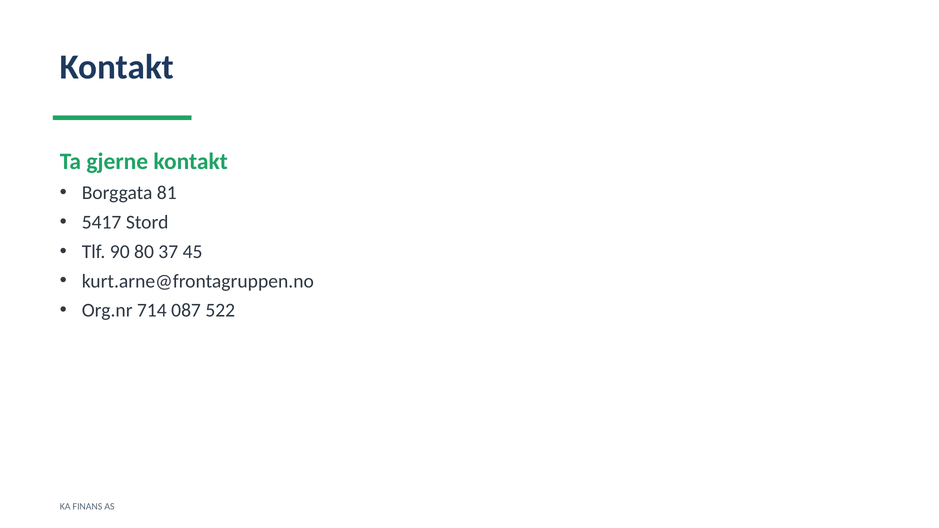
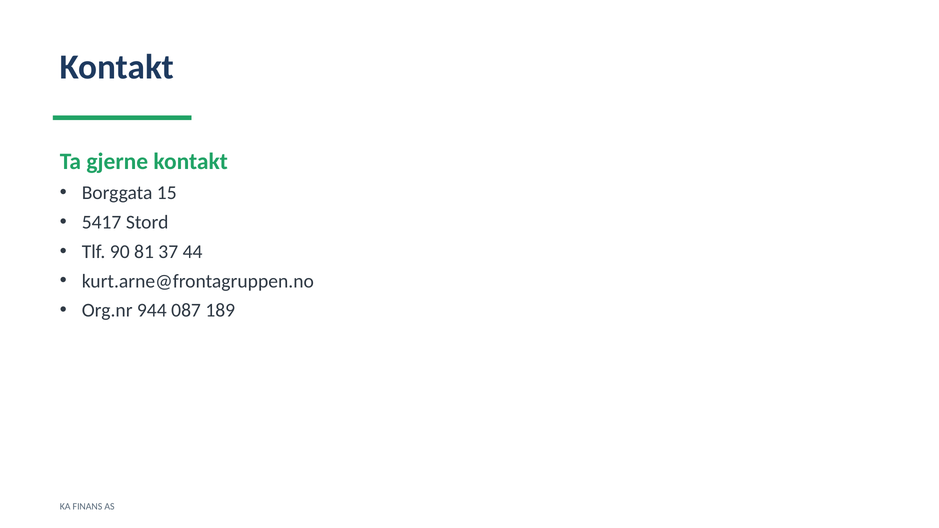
81: 81 -> 15 (167, 193)
80: 80 -> 81 (144, 252)
45: 45 -> 44 (193, 252)
714: 714 -> 944 (152, 311)
522: 522 -> 189 (220, 311)
